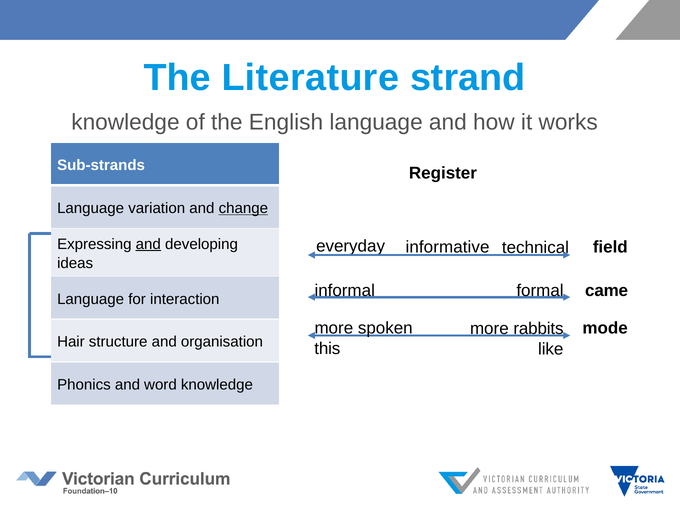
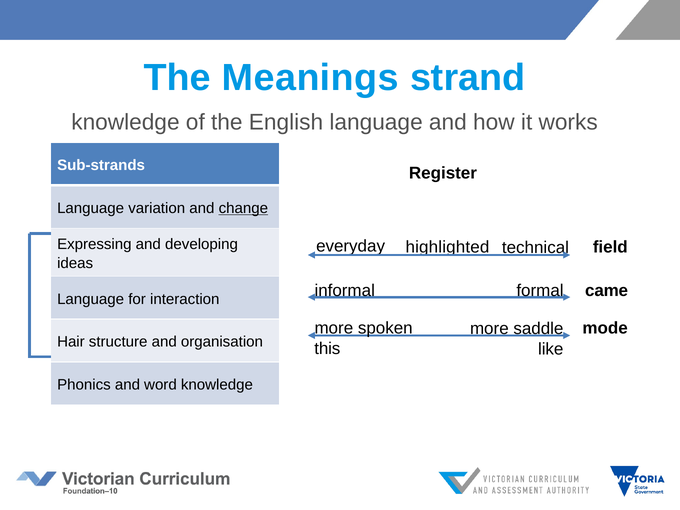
Literature: Literature -> Meanings (310, 78)
and underline: present -> none (148, 244)
informative: informative -> highlighted (447, 247)
rabbits: rabbits -> saddle (538, 329)
